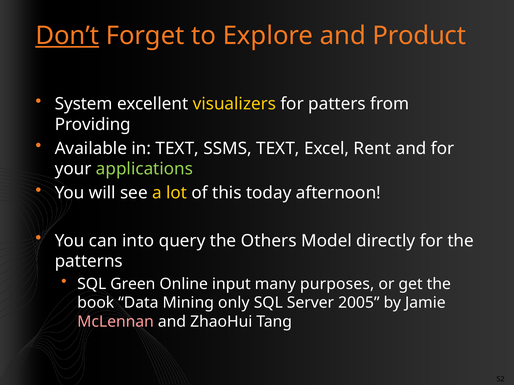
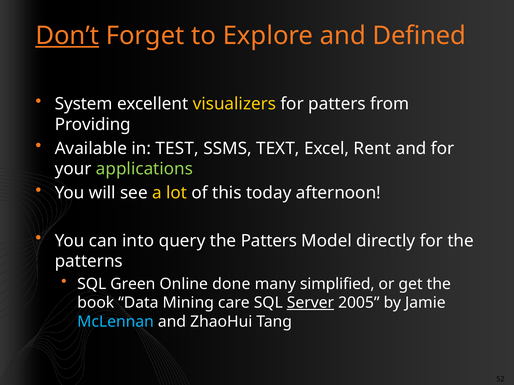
Product: Product -> Defined (419, 36)
in TEXT: TEXT -> TEST (177, 149)
the Others: Others -> Patters (269, 241)
input: input -> done (231, 284)
purposes: purposes -> simplified (337, 284)
only: only -> care (234, 303)
Server underline: none -> present (310, 303)
McLennan colour: pink -> light blue (116, 322)
